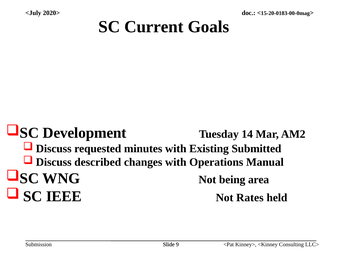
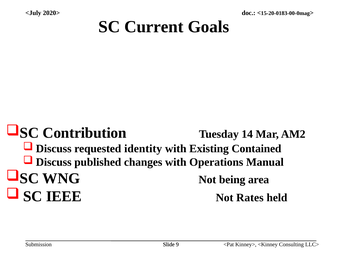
Development: Development -> Contribution (85, 133)
minutes: minutes -> identity (143, 148)
Submitted: Submitted -> Contained (256, 148)
described: described -> published (98, 162)
